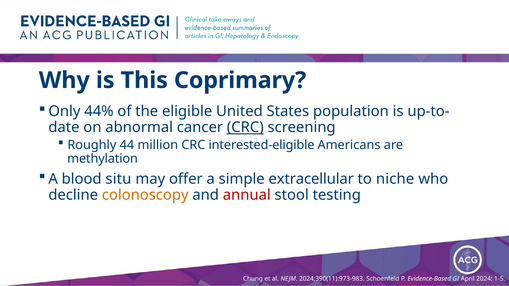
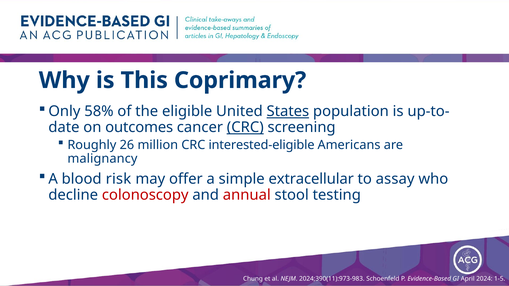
44%: 44% -> 58% (99, 111)
States underline: none -> present (288, 111)
abnormal: abnormal -> outcomes (139, 128)
44: 44 -> 26 (127, 145)
methylation: methylation -> malignancy (102, 159)
situ: situ -> risk (118, 179)
niche: niche -> assay (395, 179)
colonoscopy colour: orange -> red (145, 195)
